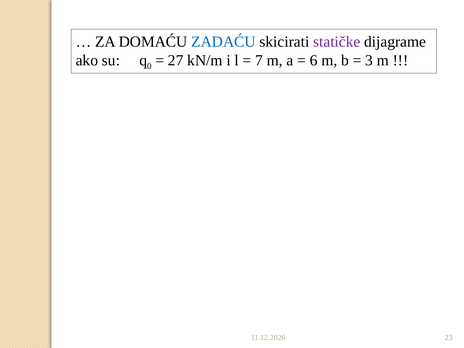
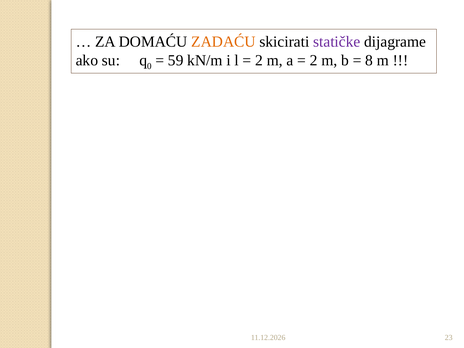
ZADAĆU colour: blue -> orange (223, 42)
27: 27 -> 59 (176, 60)
7: 7 -> 2 (259, 60)
6: 6 -> 2 (314, 60)
3: 3 -> 8 (369, 60)
